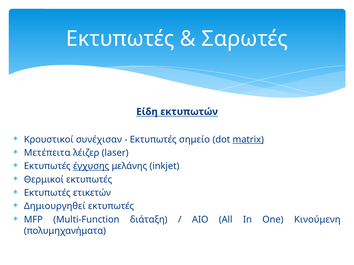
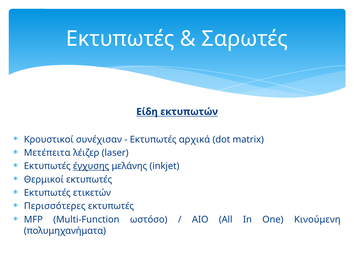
σημείο: σημείο -> αρχικά (194, 140)
matrix underline: present -> none (248, 140)
Δημιουργηθεί: Δημιουργηθεί -> Περισσότερες (55, 207)
διάταξη: διάταξη -> ωστόσο (149, 220)
